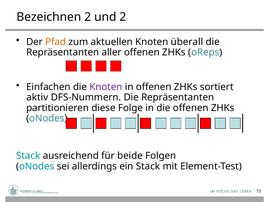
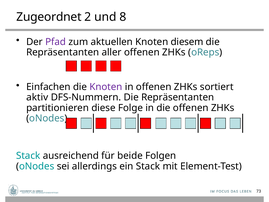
Bezeichnen: Bezeichnen -> Zugeordnet (49, 17)
und 2: 2 -> 8 (123, 17)
Pfad colour: orange -> purple (56, 42)
überall: überall -> diesem (187, 42)
